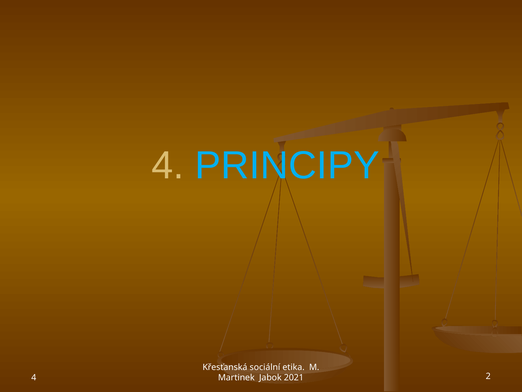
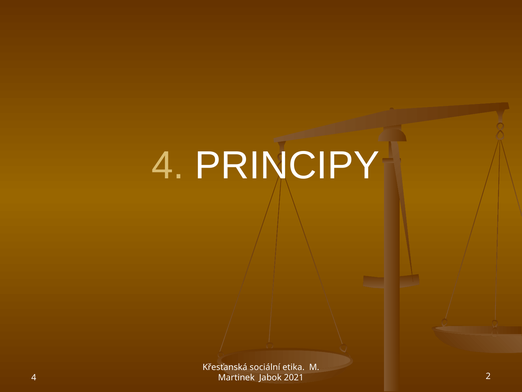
PRINCIPY colour: light blue -> white (287, 165)
